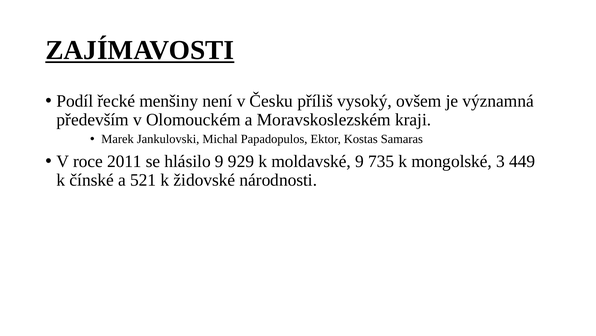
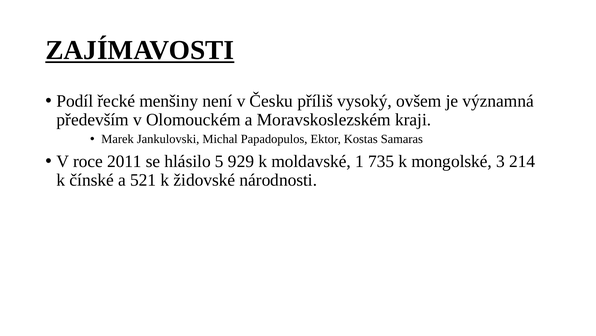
hlásilo 9: 9 -> 5 (219, 161)
moldavské 9: 9 -> 1 (360, 161)
449: 449 -> 214 (522, 161)
